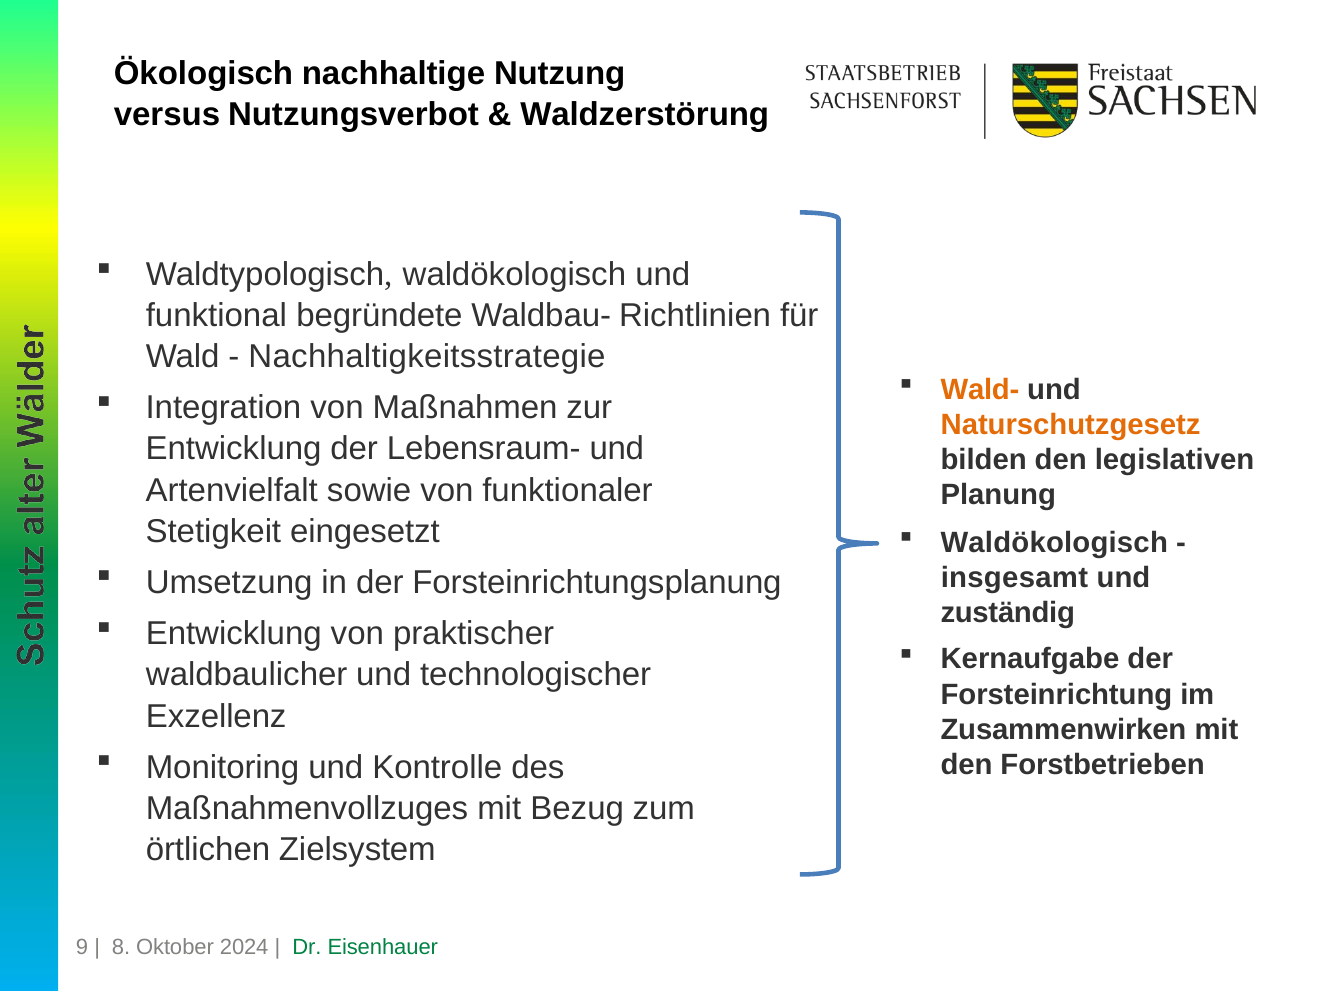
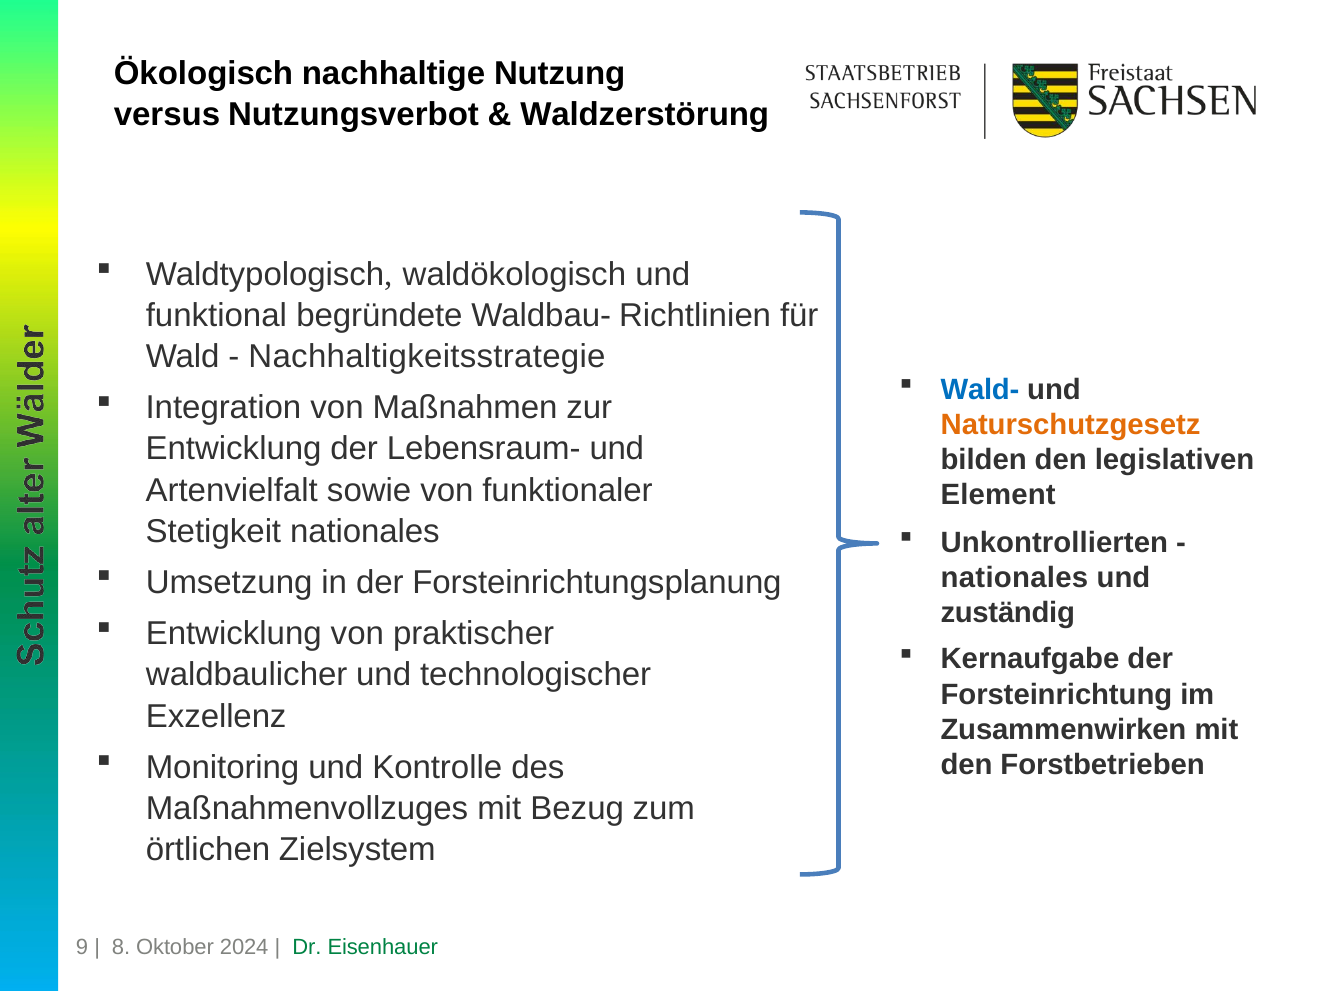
Wald- colour: orange -> blue (980, 389)
Planung: Planung -> Element (998, 495)
Stetigkeit eingesetzt: eingesetzt -> nationales (365, 531)
Waldökologisch: Waldökologisch -> Unkontrollierten (1054, 542)
insgesamt: insgesamt -> nationales (1014, 578)
